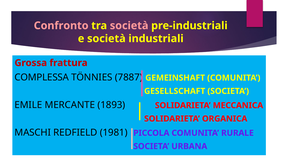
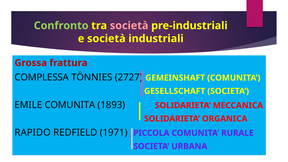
Confronto colour: pink -> light green (61, 26)
7887: 7887 -> 2727 (129, 77)
EMILE MERCANTE: MERCANTE -> COMUNITA (70, 105)
MASCHI: MASCHI -> RAPIDO (33, 133)
1981: 1981 -> 1971 (114, 133)
